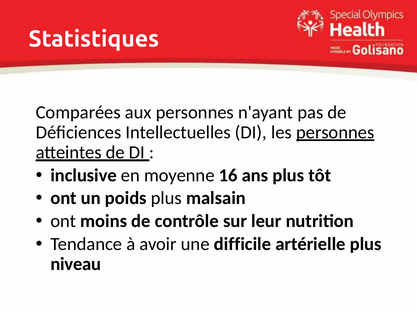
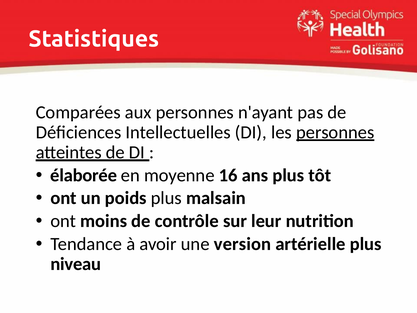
inclusive: inclusive -> élaborée (84, 175)
difficile: difficile -> version (243, 244)
